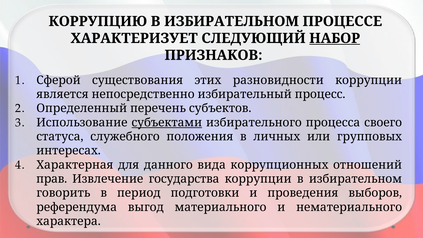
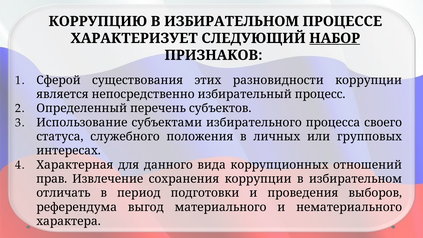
субъектами underline: present -> none (167, 123)
государства: государства -> сохранения (184, 179)
говорить: говорить -> отличать (63, 193)
